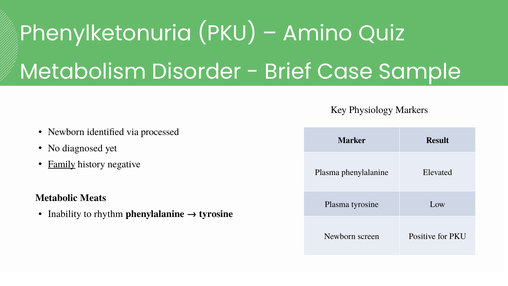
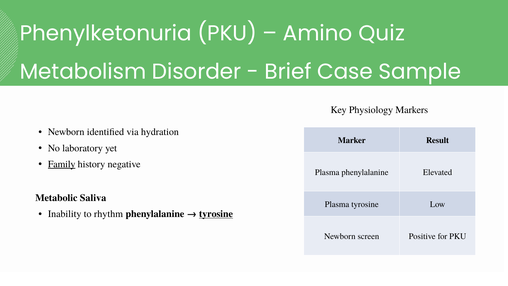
processed: processed -> hydration (160, 132)
diagnosed: diagnosed -> laboratory (83, 148)
Meats: Meats -> Saliva (93, 198)
tyrosine underline: none -> present (216, 214)
